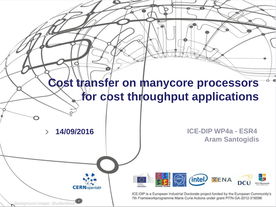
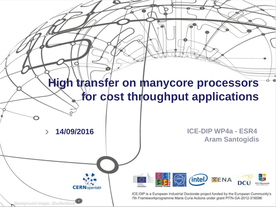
Cost: Cost -> High (61, 83)
